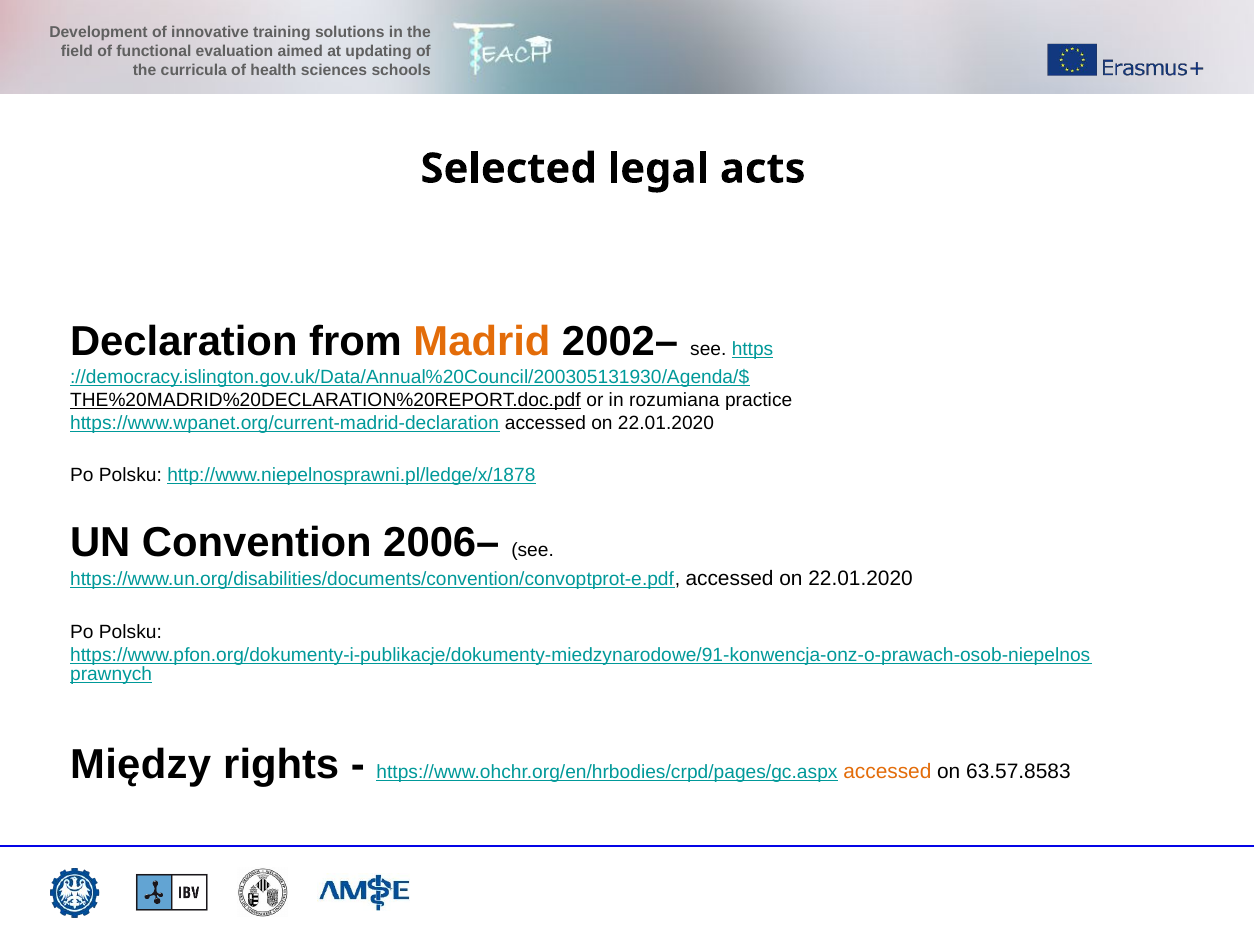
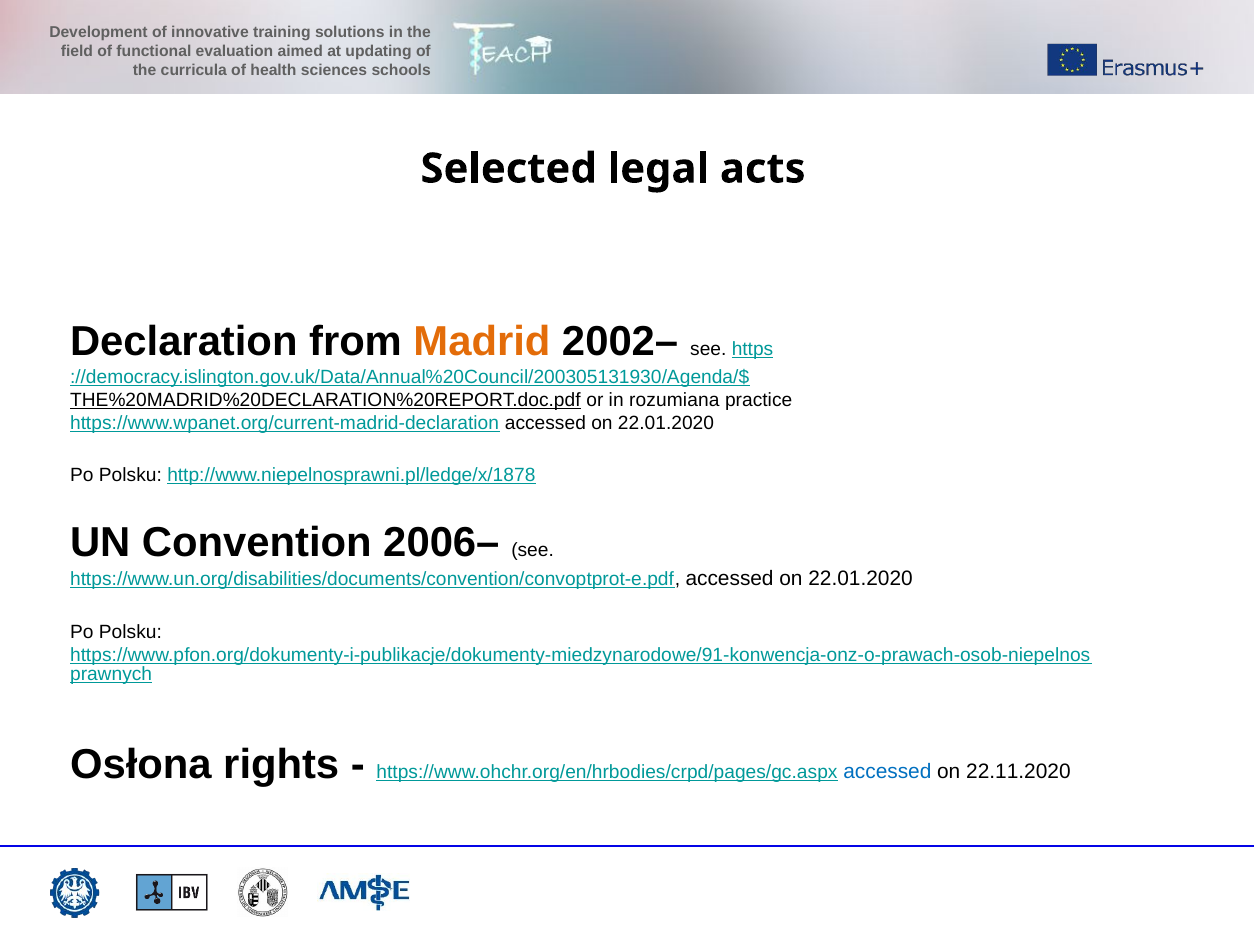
Między: Między -> Osłona (141, 764)
accessed colour: orange -> blue (887, 771)
63.57.8583: 63.57.8583 -> 22.11.2020 (1018, 771)
